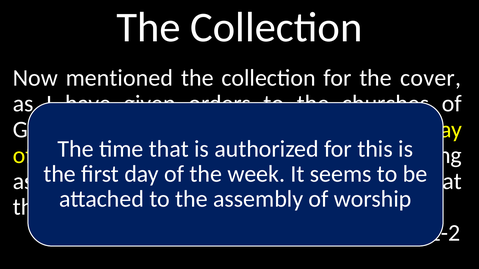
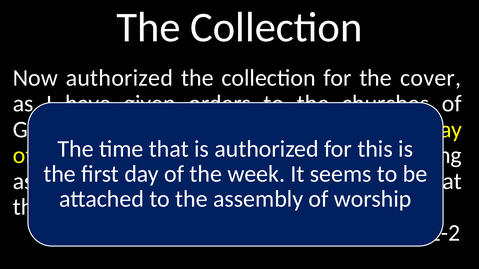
Now mentioned: mentioned -> authorized (119, 78)
